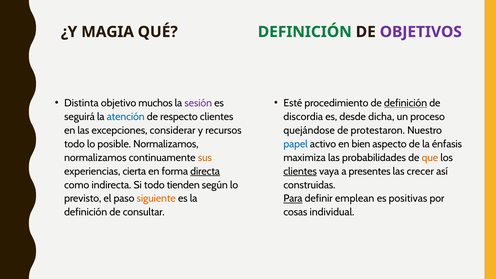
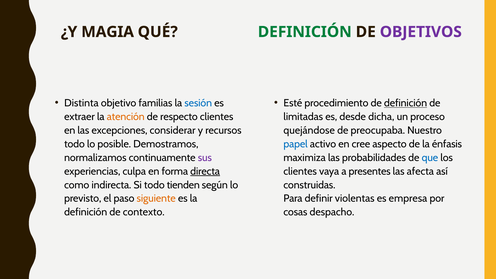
muchos: muchos -> familias (155, 103)
sesión colour: purple -> blue (198, 103)
seguirá: seguirá -> extraer (79, 117)
atención colour: blue -> orange (126, 117)
discordia: discordia -> limitadas (303, 117)
protestaron: protestaron -> preocupaba (378, 130)
posible Normalizamos: Normalizamos -> Demostramos (166, 144)
bien: bien -> cree (361, 144)
sus colour: orange -> purple (205, 158)
que colour: orange -> blue (430, 158)
cierta: cierta -> culpa (134, 171)
clientes underline: present -> none (300, 171)
crecer: crecer -> afecta (420, 171)
Para underline: present -> none (293, 199)
emplean: emplean -> violentas (355, 199)
positivas: positivas -> empresa (408, 199)
consultar: consultar -> contexto (144, 212)
individual: individual -> despacho (332, 212)
